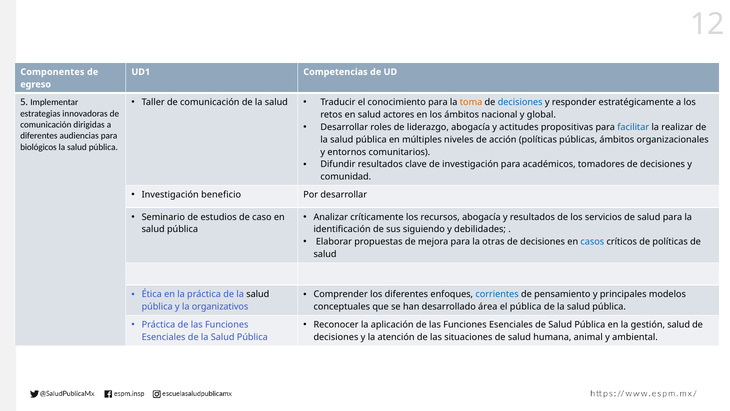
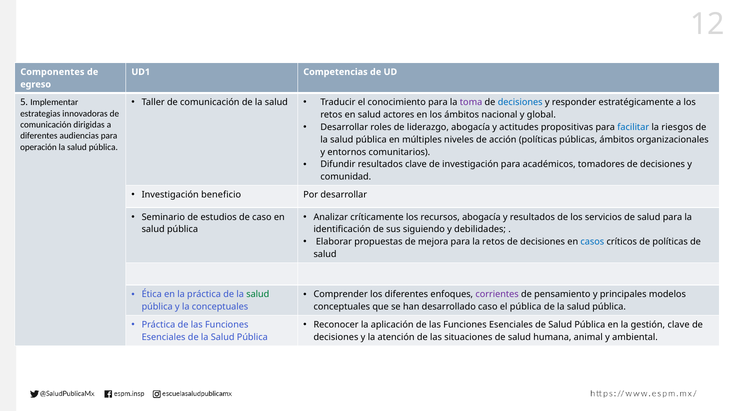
toma colour: orange -> purple (471, 102)
realizar: realizar -> riesgos (677, 127)
biológicos: biológicos -> operación (38, 147)
la otras: otras -> retos (493, 242)
salud colour: black -> green (258, 294)
corrientes colour: blue -> purple (497, 294)
la organizativos: organizativos -> conceptuales (220, 307)
desarrollado área: área -> caso (488, 307)
gestión salud: salud -> clave (679, 324)
